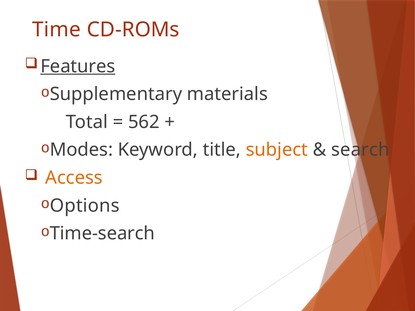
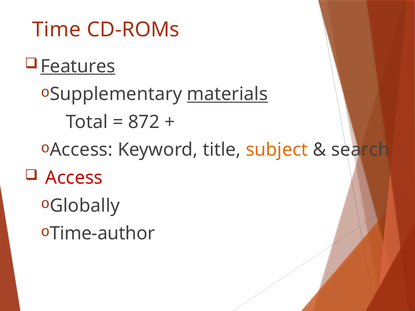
materials underline: none -> present (227, 94)
562: 562 -> 872 (144, 122)
Modes: Modes -> Access (81, 150)
Access colour: orange -> red (74, 178)
Options: Options -> Globally (85, 206)
Time-search: Time-search -> Time-author (102, 234)
